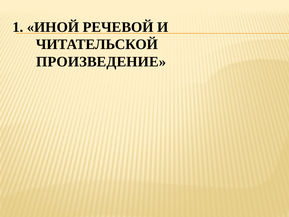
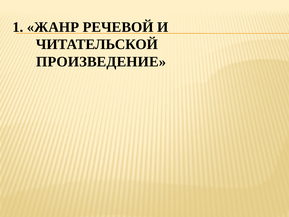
ИНОЙ: ИНОЙ -> ЖАНР (53, 27)
